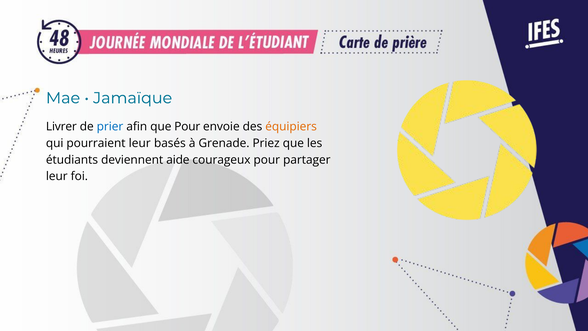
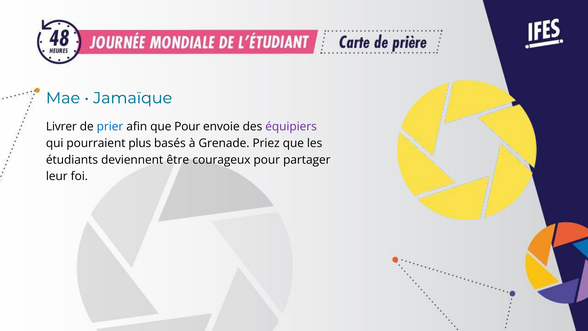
équipiers colour: orange -> purple (291, 127)
pourraient leur: leur -> plus (140, 143)
aide: aide -> être (178, 160)
